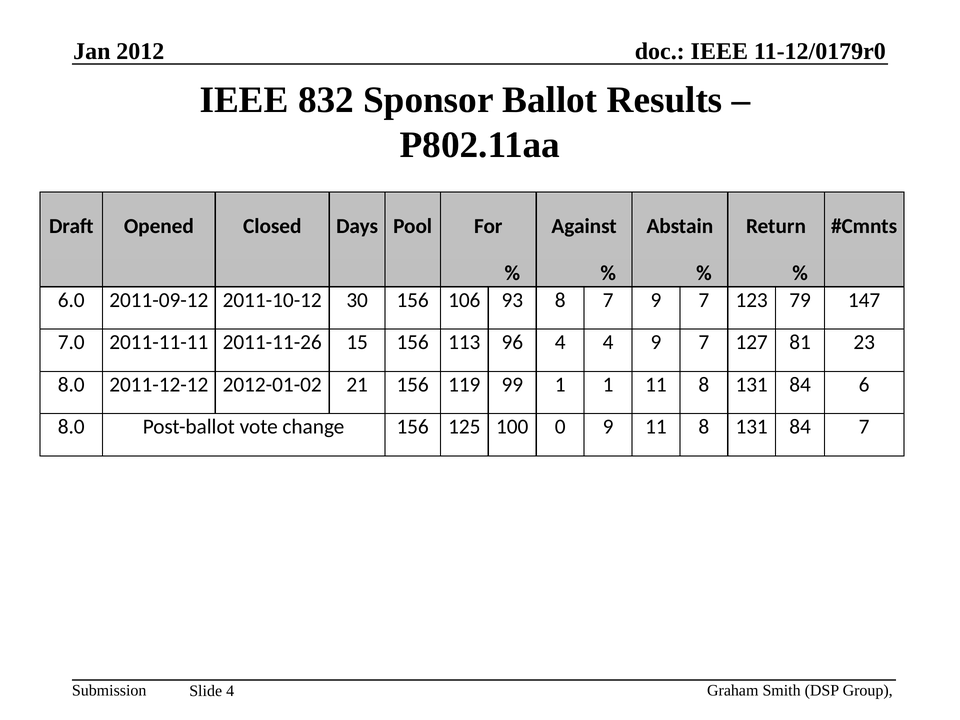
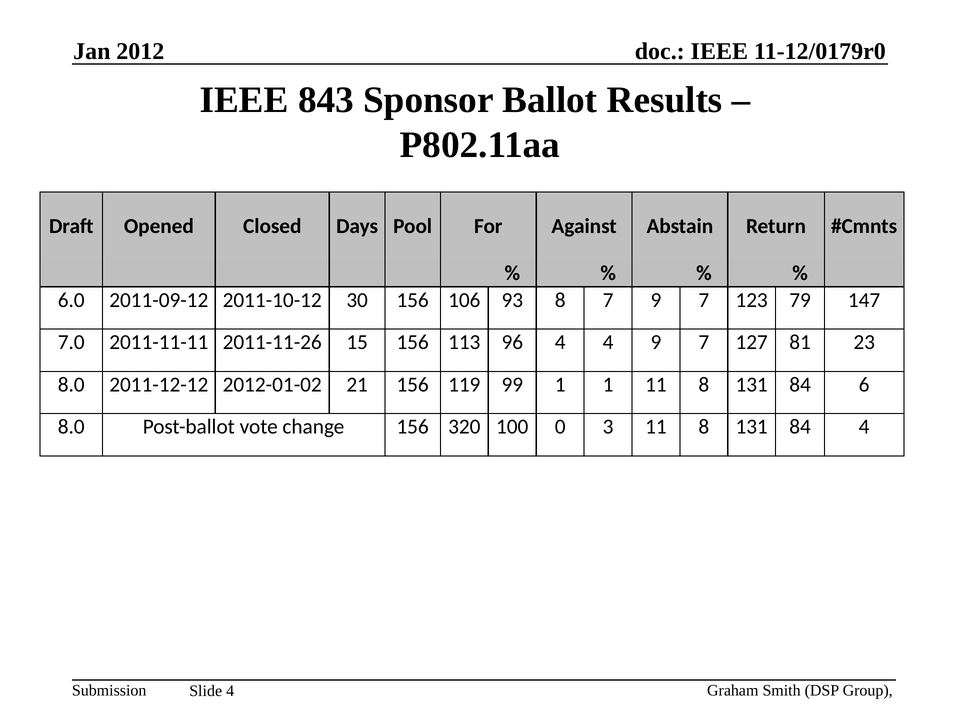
832: 832 -> 843 (326, 100)
125: 125 -> 320 (464, 427)
0 9: 9 -> 3 (608, 427)
84 7: 7 -> 4 (864, 427)
